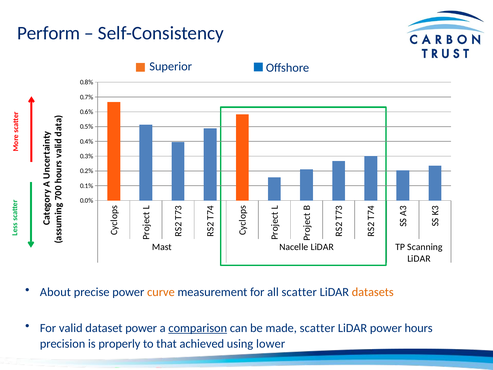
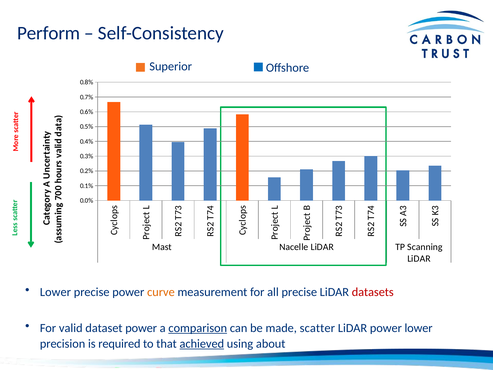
About: About -> Lower (55, 292)
all scatter: scatter -> precise (299, 292)
datasets colour: orange -> red (373, 292)
power hours: hours -> lower (419, 328)
properly: properly -> required (119, 343)
achieved underline: none -> present (202, 343)
lower: lower -> about (271, 343)
